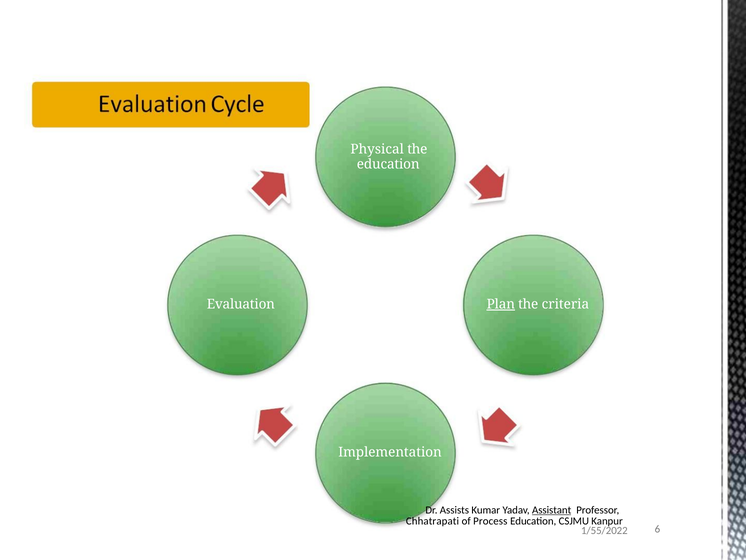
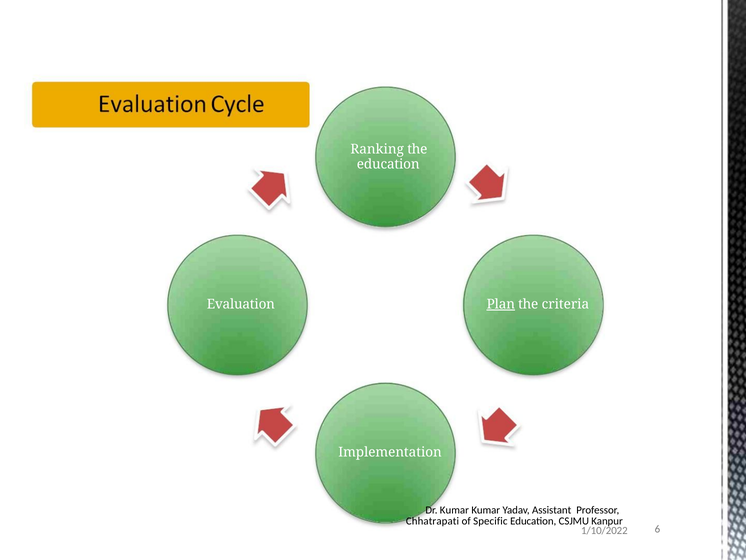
Physical: Physical -> Ranking (377, 149)
Dr Assists: Assists -> Kumar (454, 510)
Assistant underline: present -> none (552, 510)
Process: Process -> Specific (490, 521)
1/55/2022: 1/55/2022 -> 1/10/2022 (604, 530)
